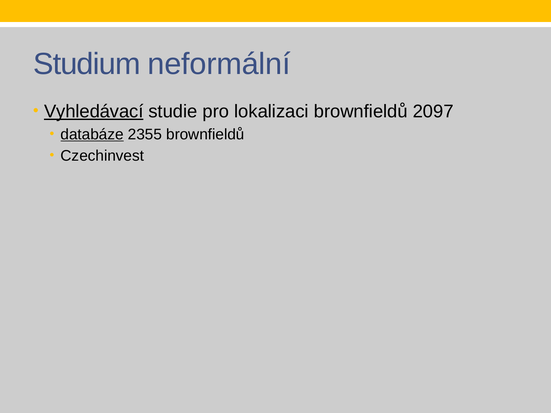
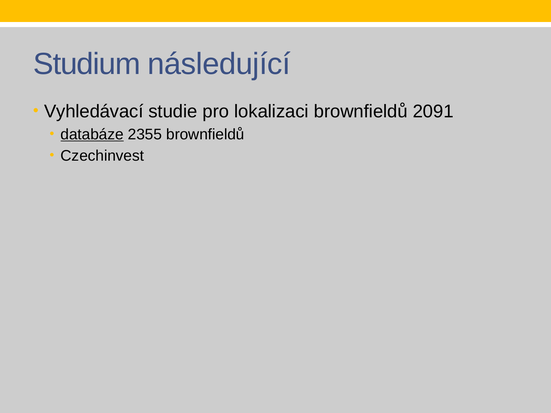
neformální: neformální -> následující (219, 64)
Vyhledávací underline: present -> none (94, 111)
2097: 2097 -> 2091 (433, 111)
